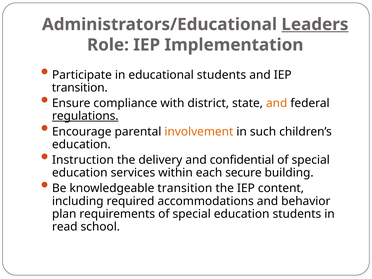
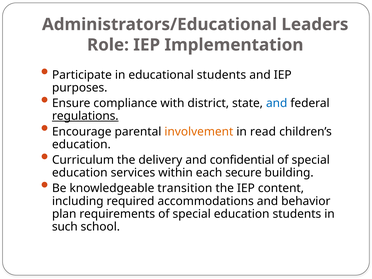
Leaders underline: present -> none (315, 24)
transition: transition -> purposes (80, 88)
and colour: orange -> blue (277, 103)
such: such -> read (263, 132)
Instruction: Instruction -> Curriculum (83, 160)
read: read -> such (65, 227)
